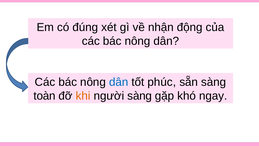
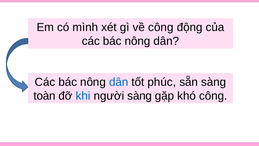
đúng: đúng -> mình (85, 27)
về nhận: nhận -> công (161, 27)
khi colour: orange -> blue (83, 96)
khó ngay: ngay -> công (213, 96)
